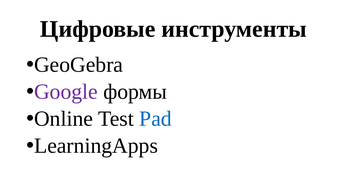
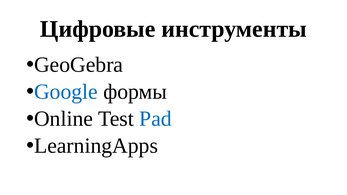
Google colour: purple -> blue (66, 92)
